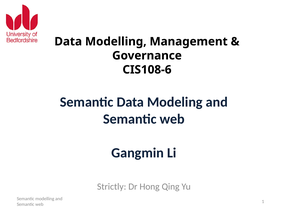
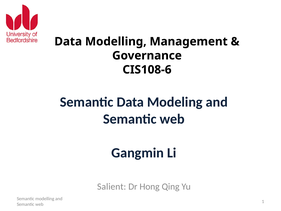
Strictly: Strictly -> Salient (112, 186)
